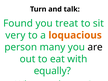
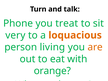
Found: Found -> Phone (18, 23)
many: many -> living (52, 47)
are colour: black -> orange (95, 47)
equally: equally -> orange (52, 71)
